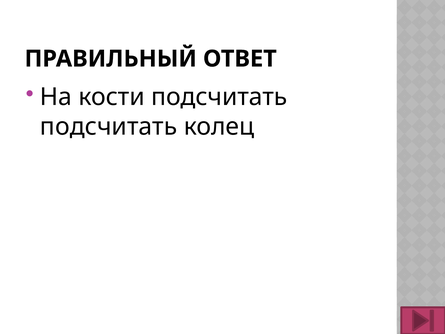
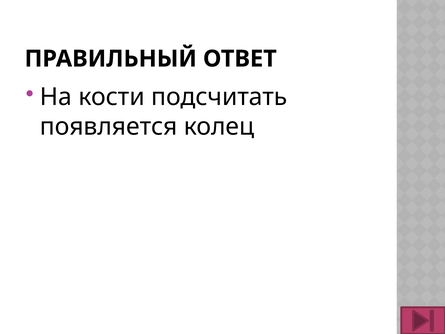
подсчитать: подсчитать -> появляется (109, 127)
